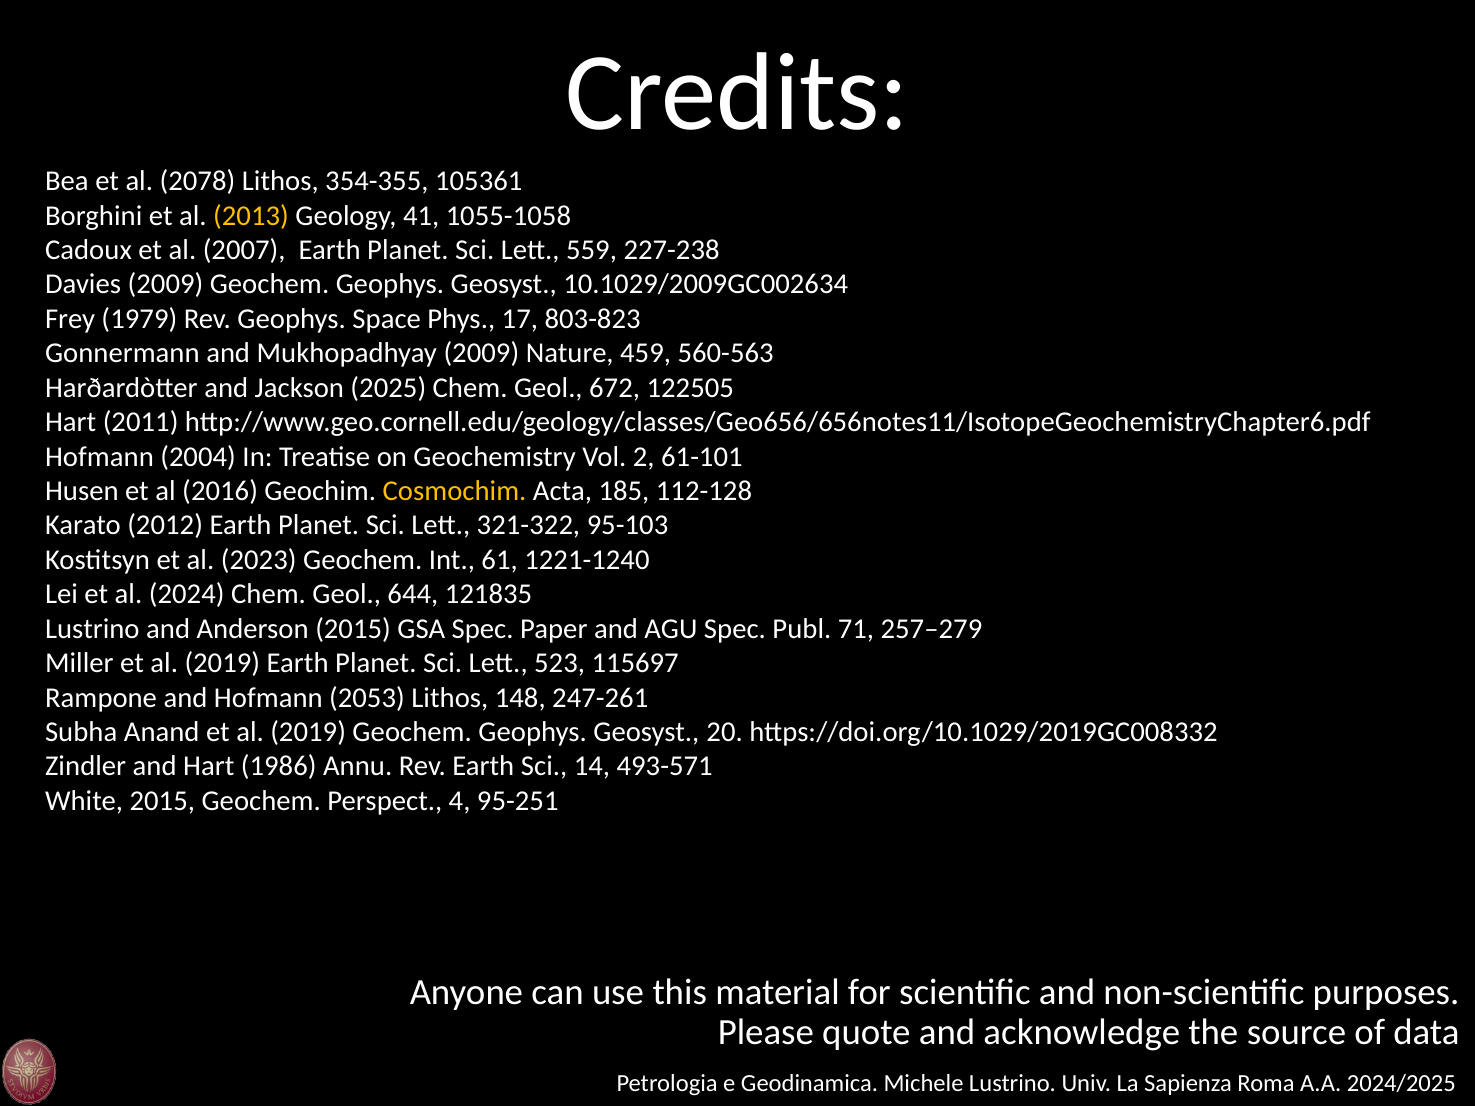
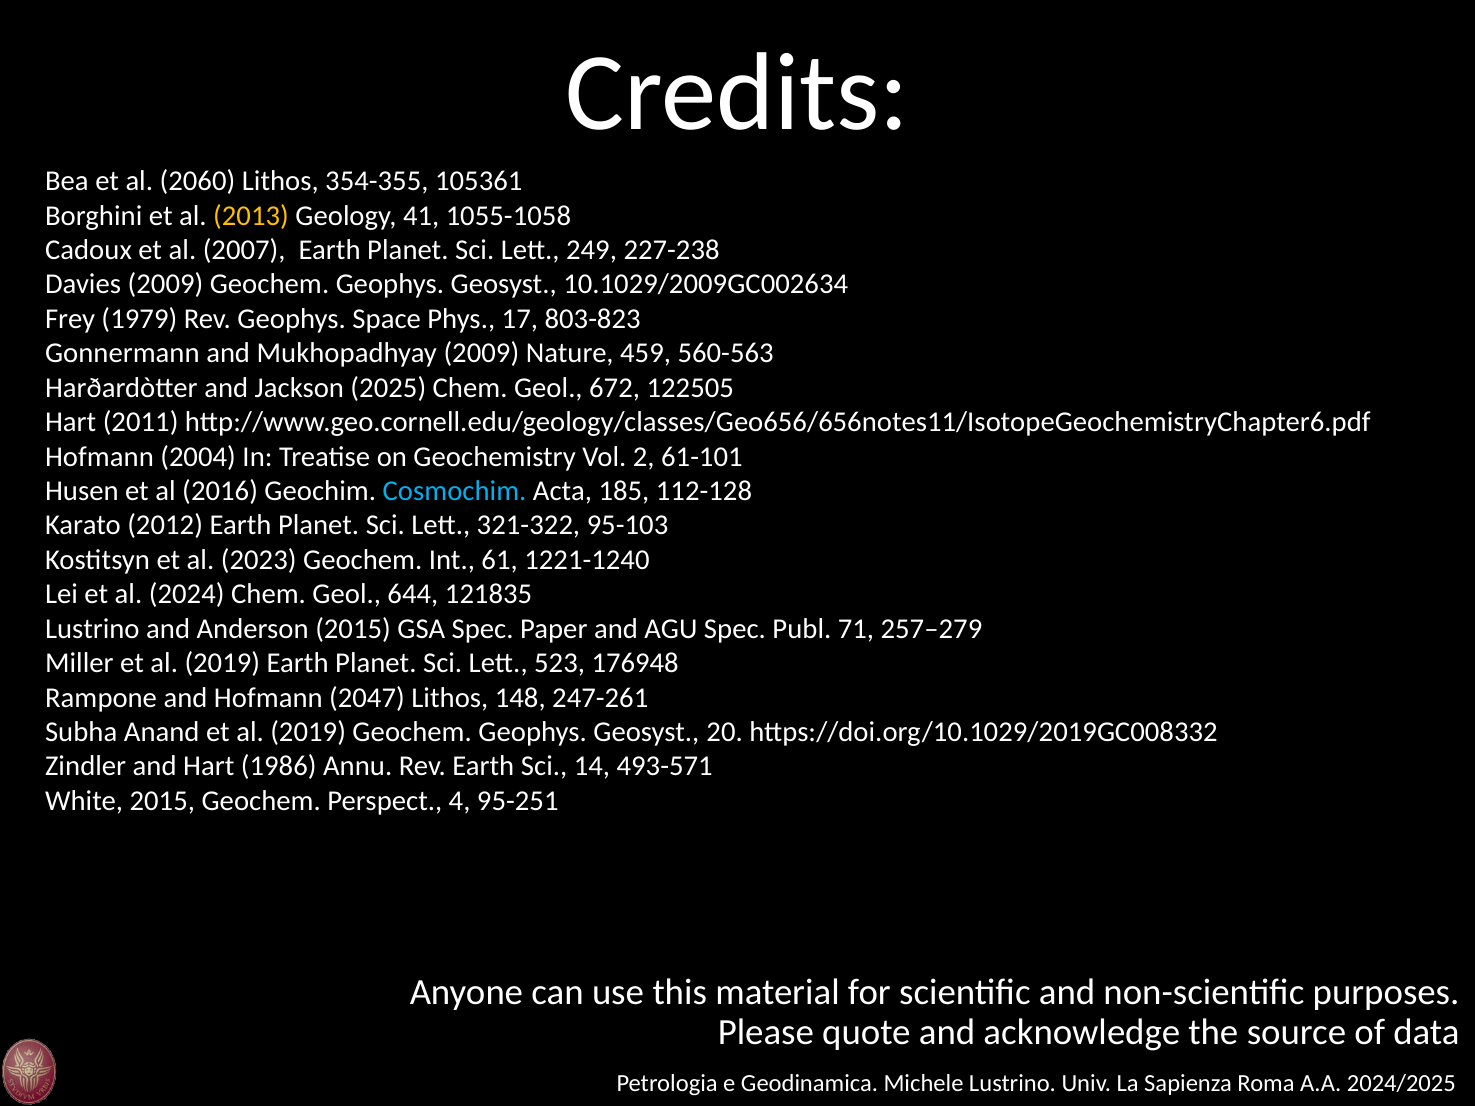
2078: 2078 -> 2060 (197, 181)
559: 559 -> 249 (592, 250)
Cosmochim colour: yellow -> light blue (455, 491)
115697: 115697 -> 176948 (635, 663)
2053: 2053 -> 2047 (367, 698)
